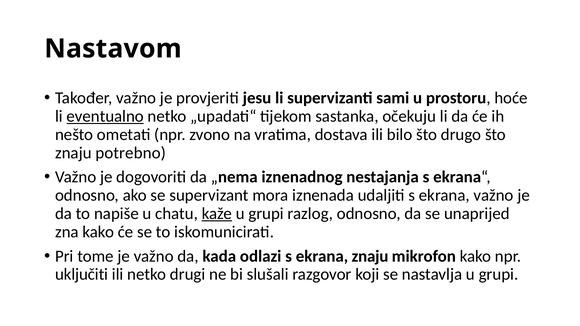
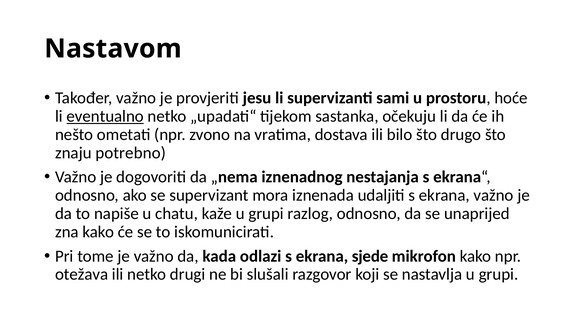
kaže underline: present -> none (217, 214)
ekrana znaju: znaju -> sjede (370, 256)
uključiti: uključiti -> otežava (82, 275)
